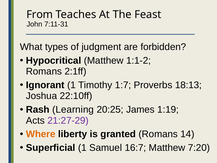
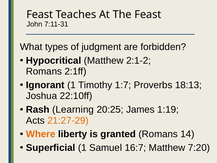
From: From -> Feast (40, 14)
1:1-2: 1:1-2 -> 2:1-2 (139, 60)
21:27-29 colour: purple -> orange (68, 120)
